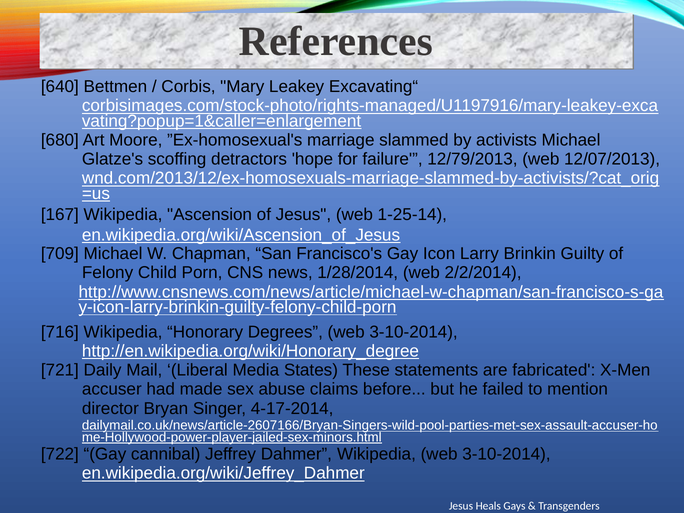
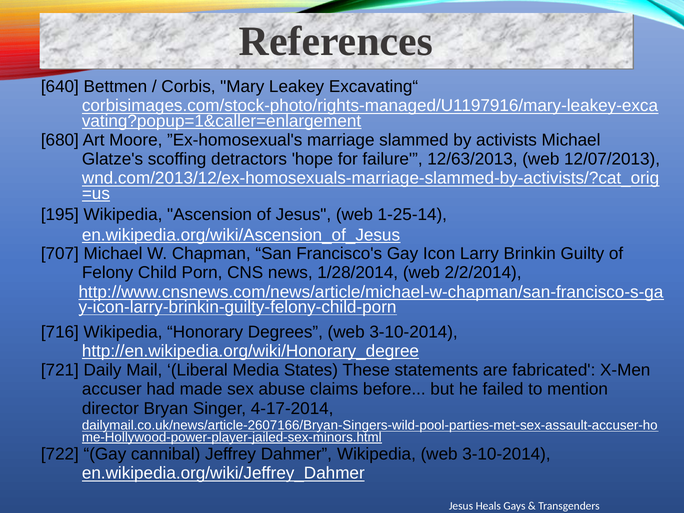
12/79/2013: 12/79/2013 -> 12/63/2013 (472, 159)
167: 167 -> 195 (60, 215)
709: 709 -> 707 (60, 254)
